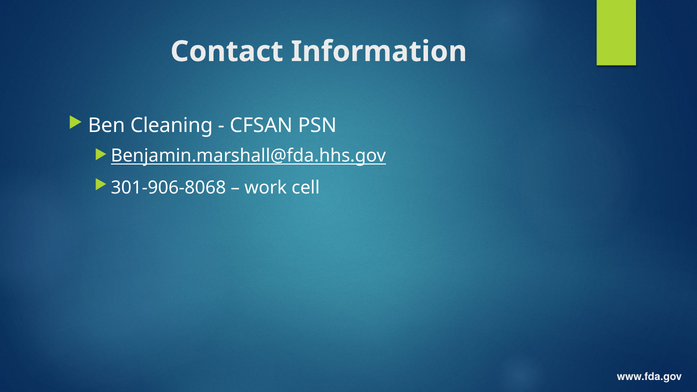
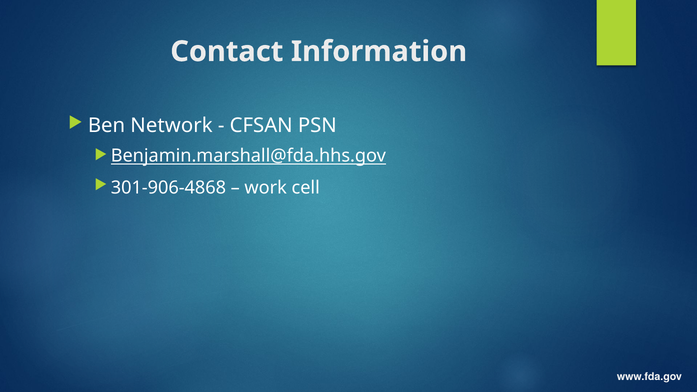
Cleaning: Cleaning -> Network (171, 126)
301-906-8068: 301-906-8068 -> 301-906-4868 (168, 188)
